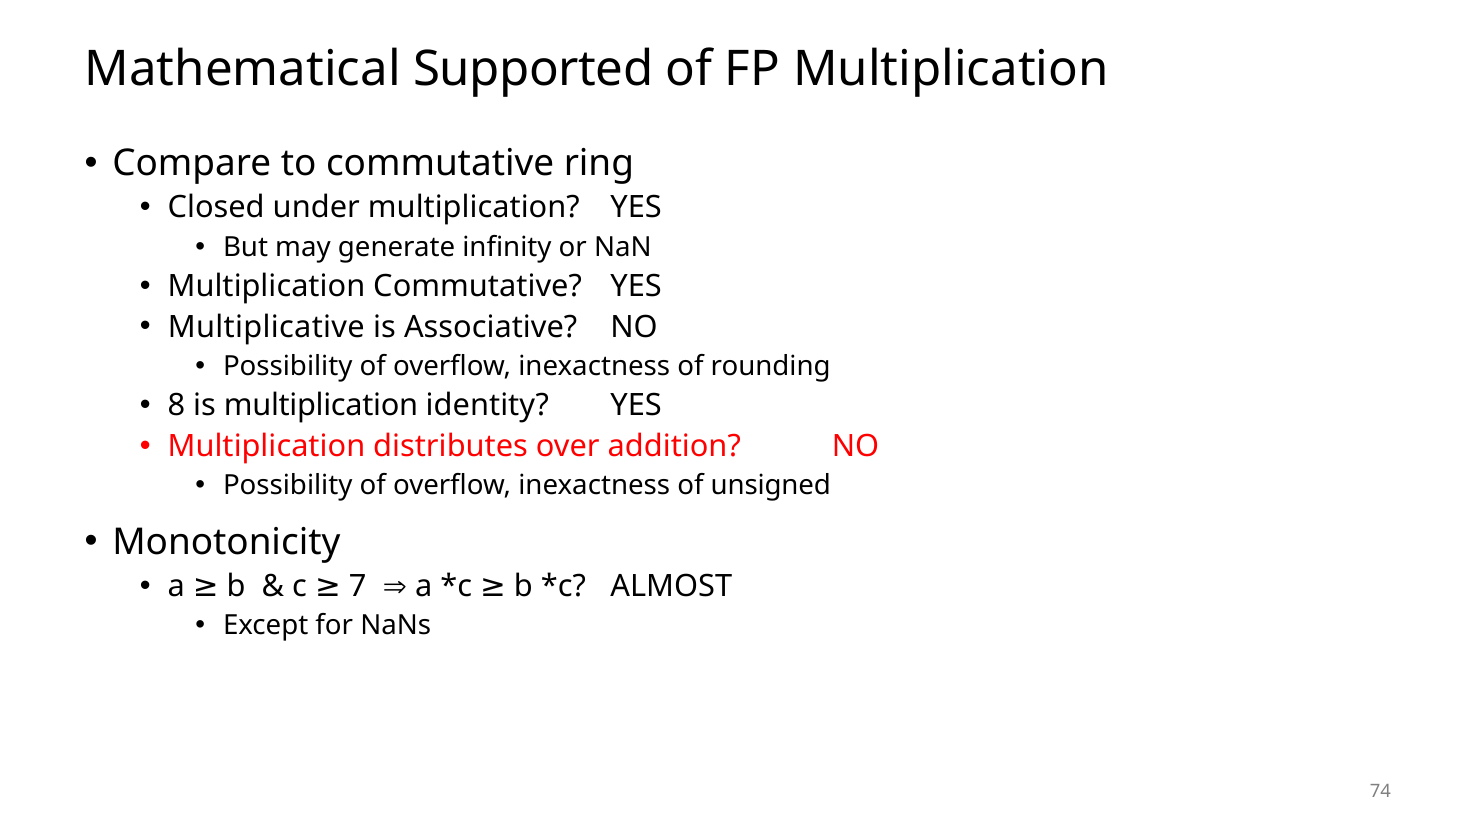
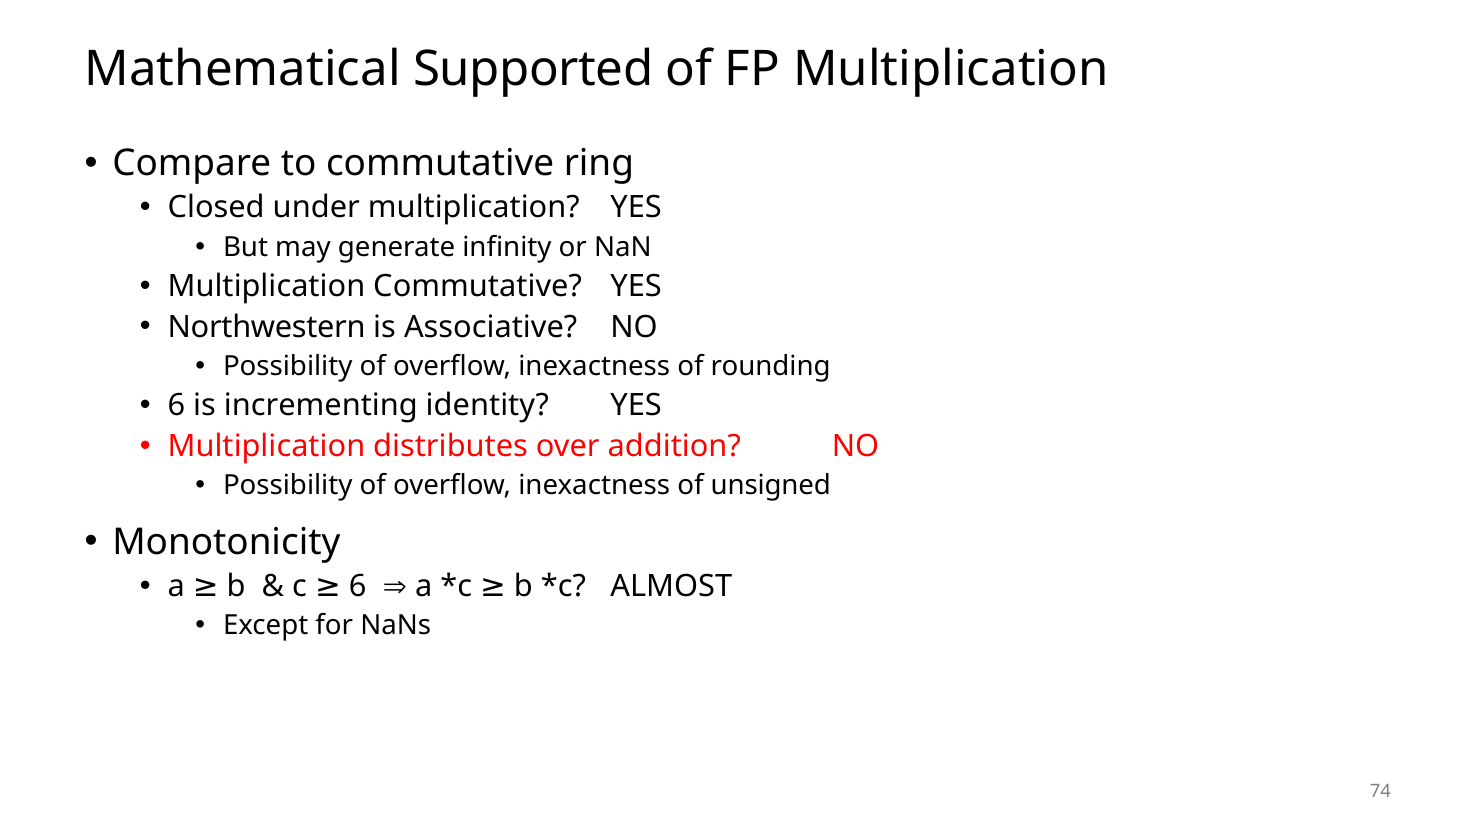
Multiplicative: Multiplicative -> Northwestern (267, 327)
8: 8 -> 6 (176, 406)
is multiplication: multiplication -> incrementing (321, 406)
c 7: 7 -> 6 (358, 586)
